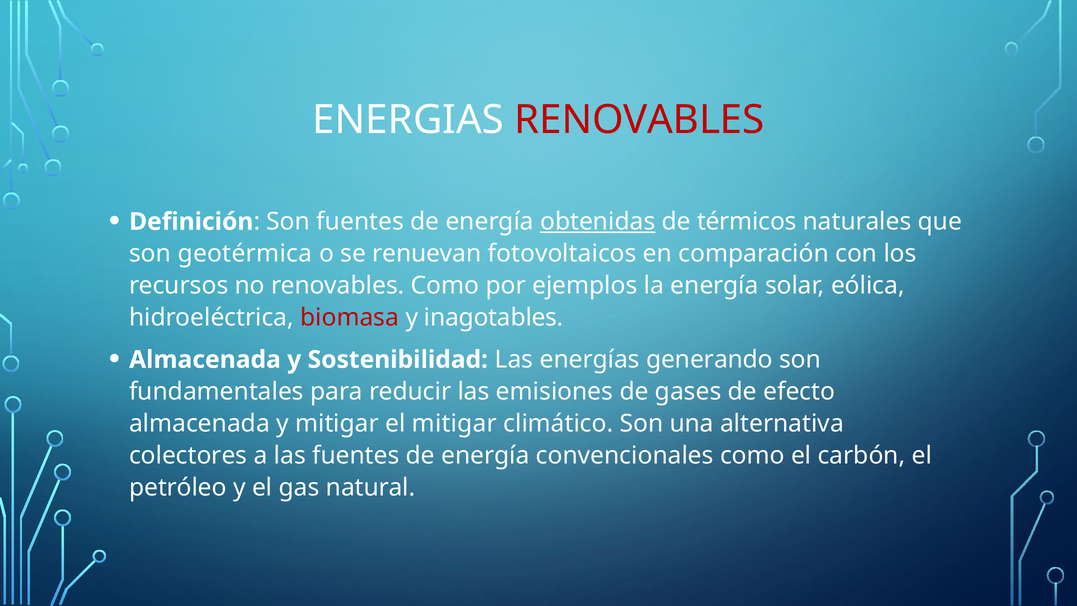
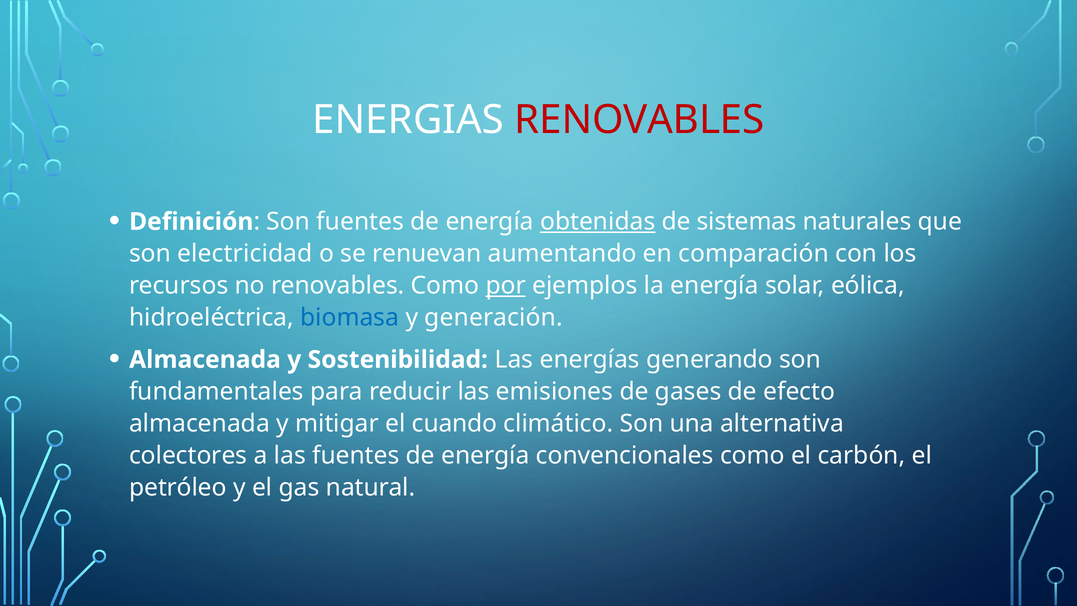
térmicos: térmicos -> sistemas (747, 222)
geotérmica: geotérmica -> electricidad (245, 254)
fotovoltaicos: fotovoltaicos -> aumentando (562, 254)
por underline: none -> present (506, 286)
biomasa colour: red -> blue (350, 318)
inagotables: inagotables -> generación (494, 318)
el mitigar: mitigar -> cuando (455, 423)
